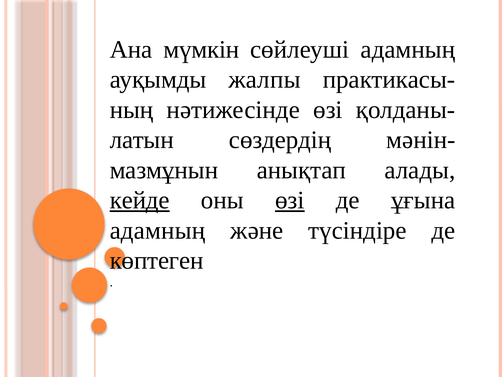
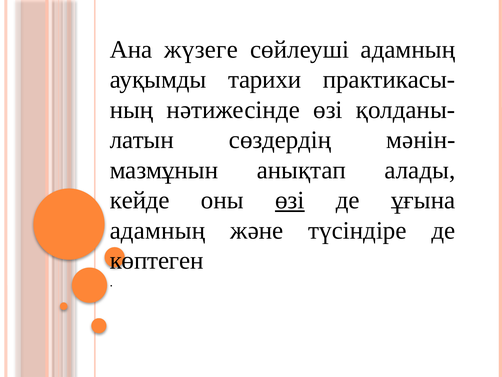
мүмкін: мүмкін -> жүзеге (201, 49)
жалпы: жалпы -> тарихи (265, 80)
кейде underline: present -> none (140, 200)
